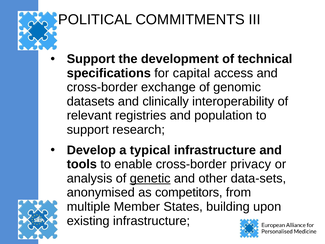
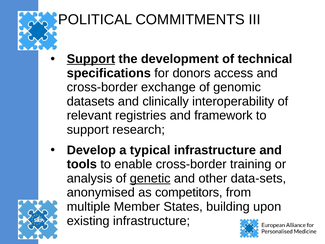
Support underline: none -> present (91, 59)
capital: capital -> donors (192, 73)
population: population -> framework (223, 115)
privacy: privacy -> training (251, 164)
